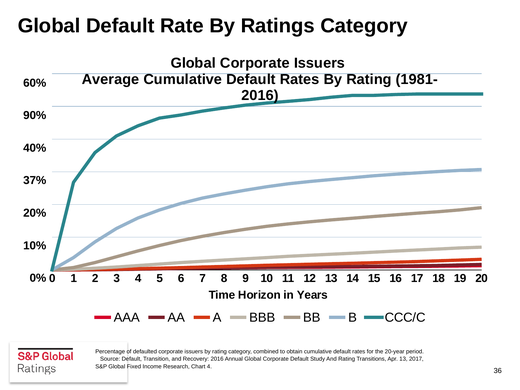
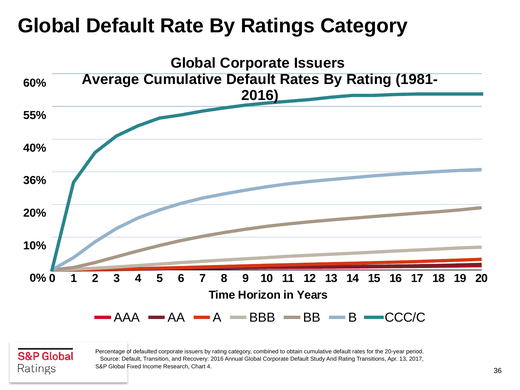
90%: 90% -> 55% (35, 115)
37%: 37% -> 36% (35, 181)
